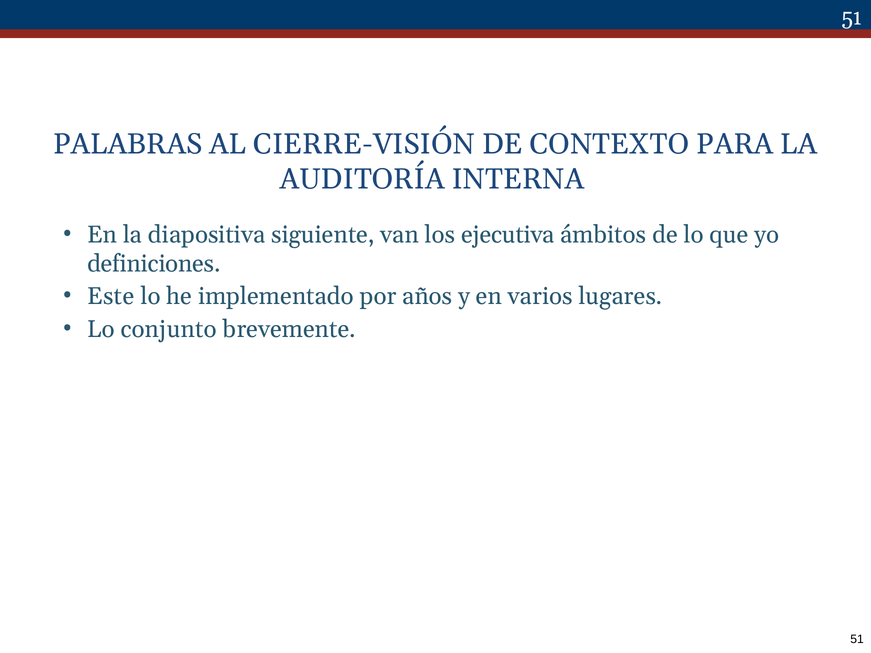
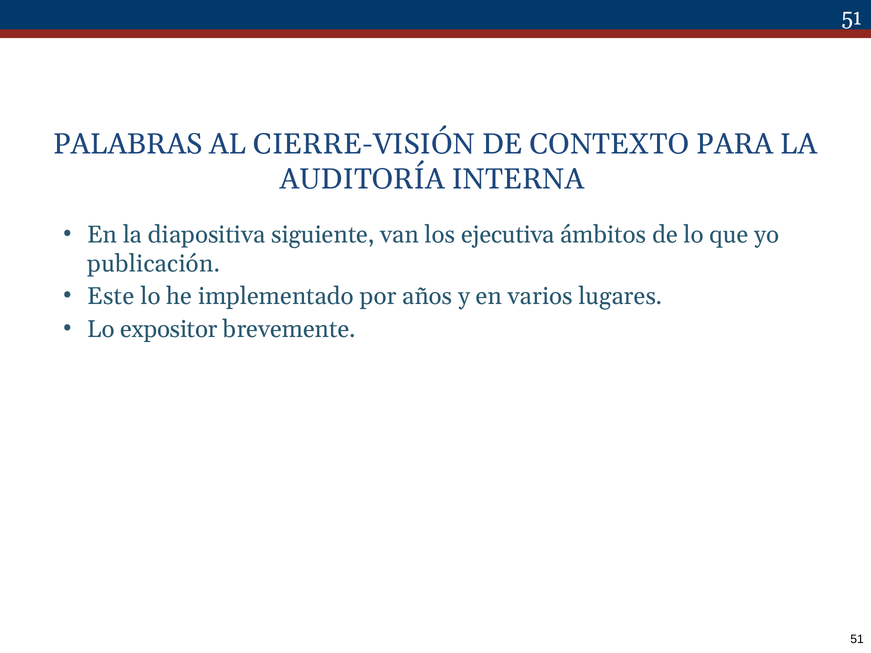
definiciones: definiciones -> publicación (154, 264)
conjunto: conjunto -> expositor (169, 329)
